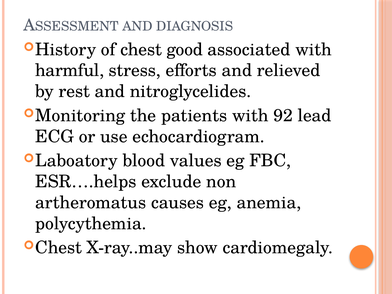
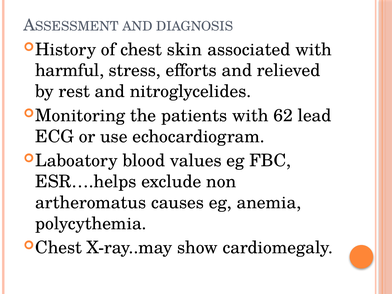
good: good -> skin (184, 50)
92: 92 -> 62 (283, 116)
